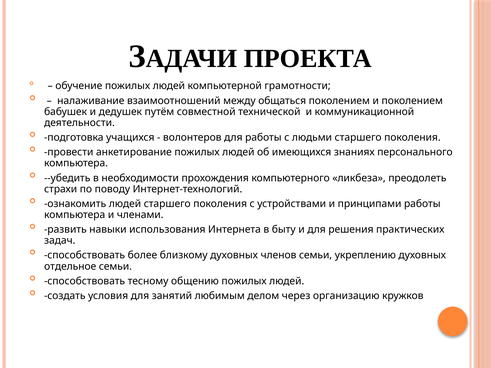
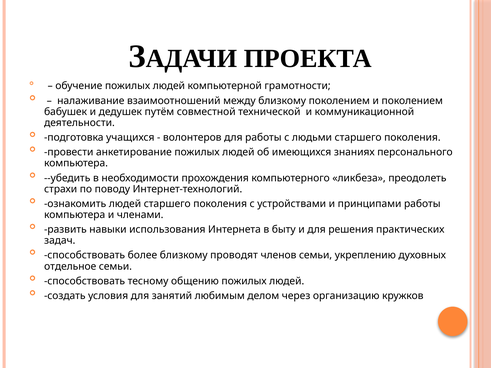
между общаться: общаться -> близкому (282, 101)
близкому духовных: духовных -> проводят (234, 255)
